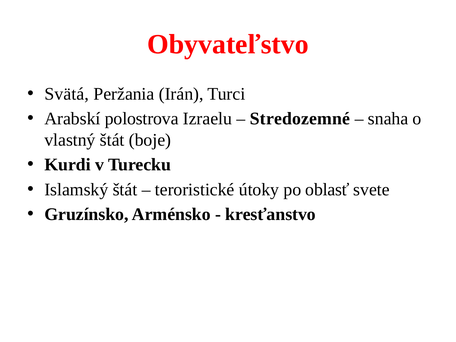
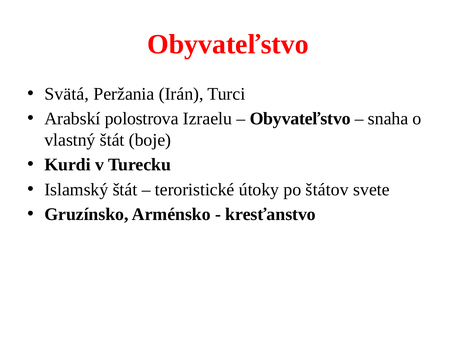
Stredozemné: Stredozemné -> Obyvateľstvo (300, 119)
oblasť: oblasť -> štátov (327, 190)
